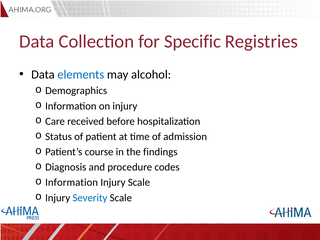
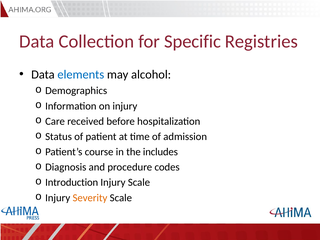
findings: findings -> includes (160, 152)
Information: Information -> Introduction (72, 182)
Severity colour: blue -> orange (90, 198)
